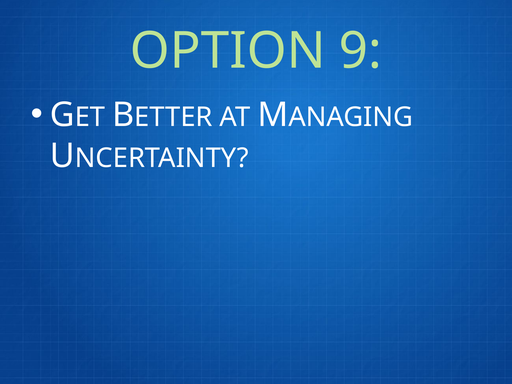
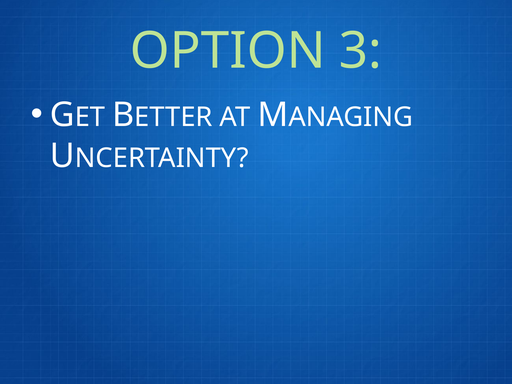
9: 9 -> 3 (360, 51)
